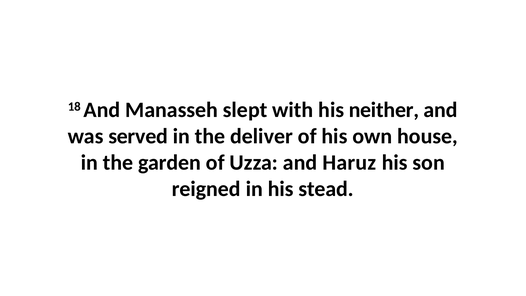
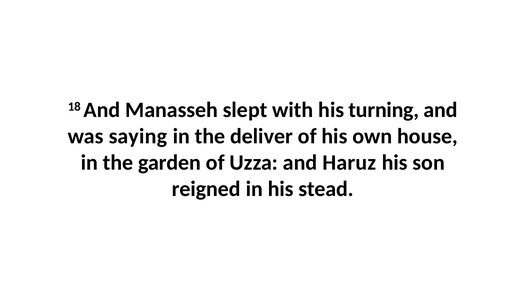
neither: neither -> turning (384, 110)
served: served -> saying (138, 136)
